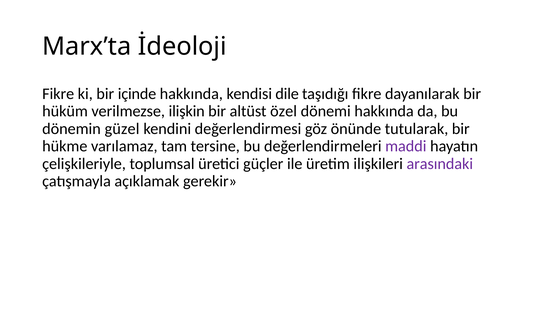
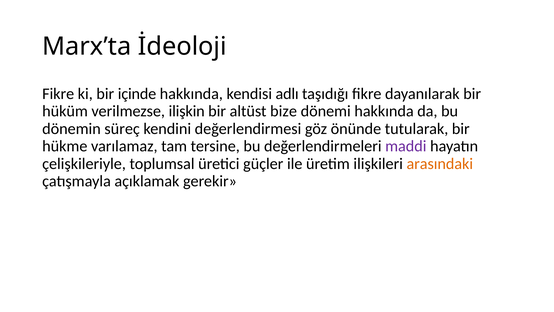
dile: dile -> adlı (287, 94)
özel: özel -> bize (284, 111)
güzel: güzel -> süreç (122, 129)
arasındaki colour: purple -> orange (440, 163)
